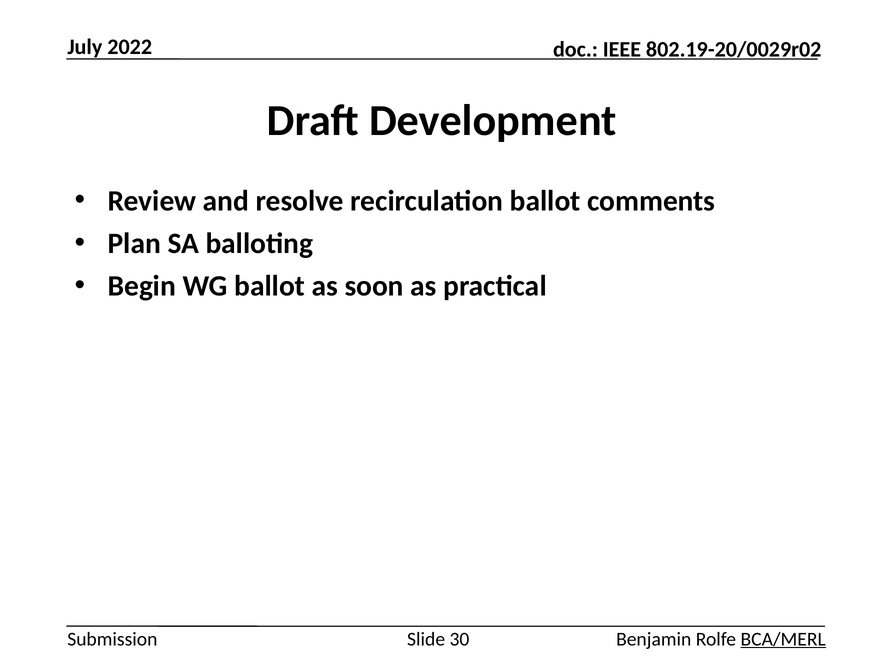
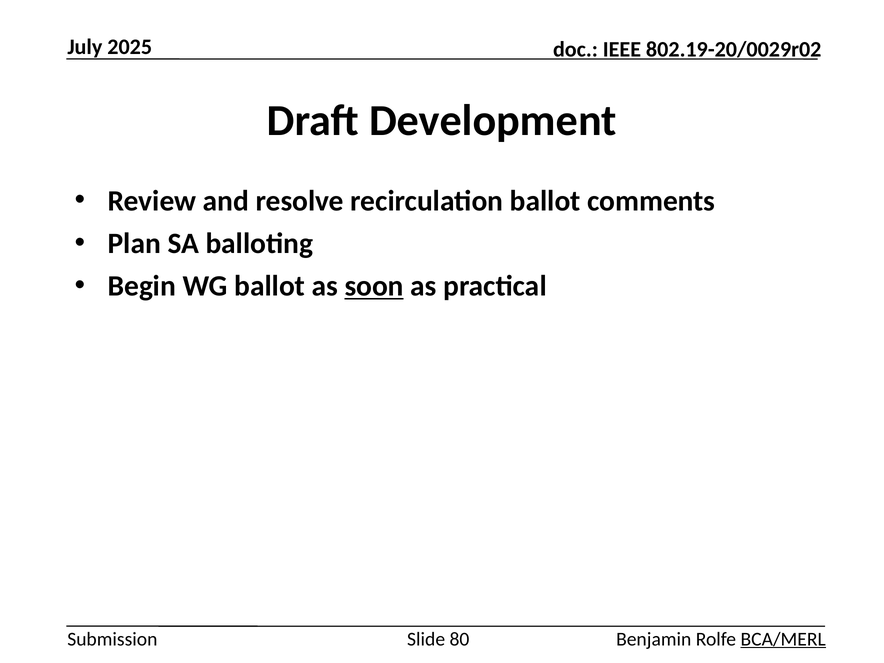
2022: 2022 -> 2025 (130, 47)
soon underline: none -> present (374, 286)
30: 30 -> 80 (459, 639)
